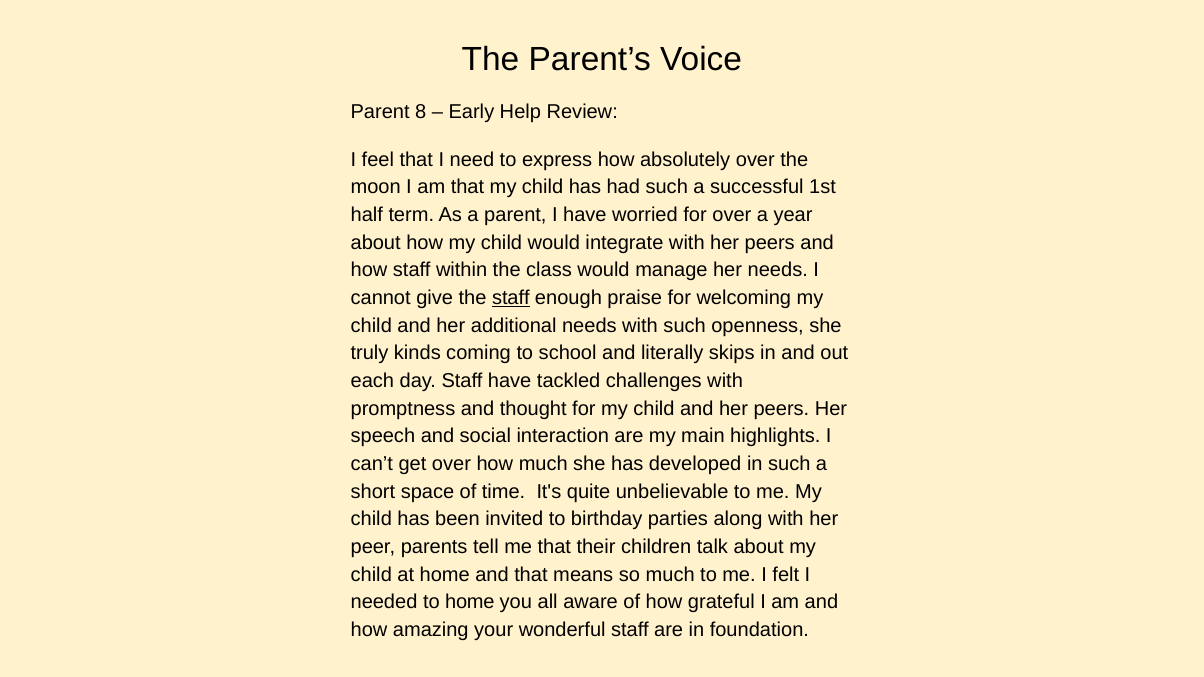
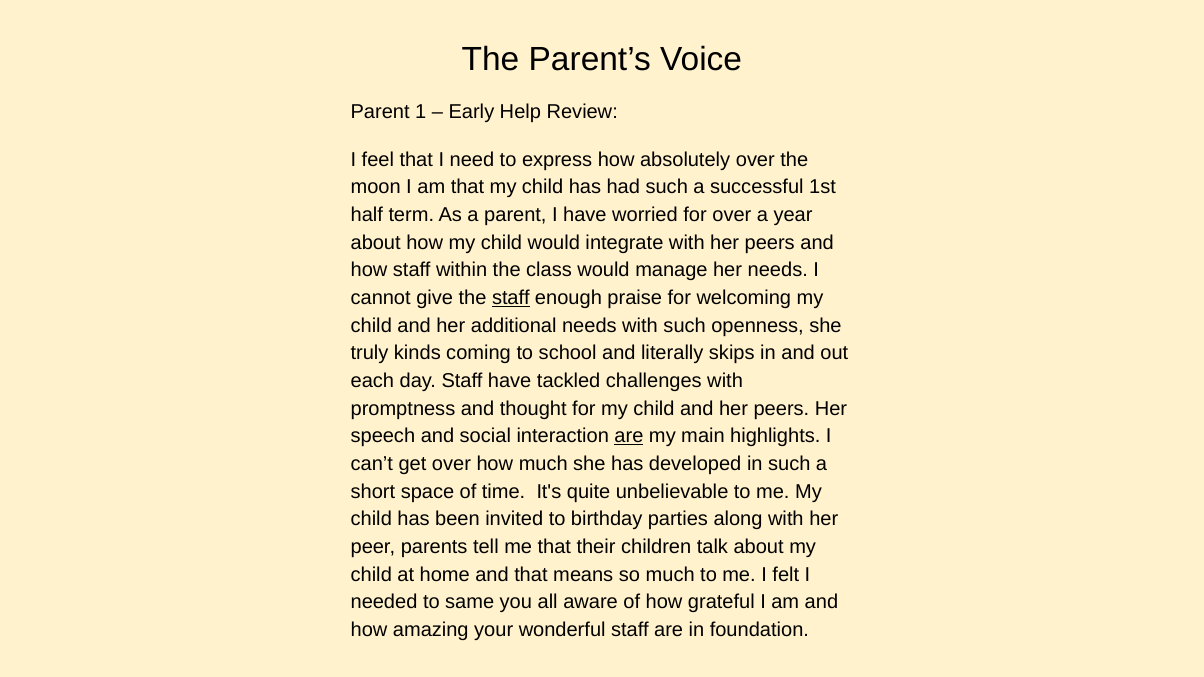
8: 8 -> 1 (421, 112)
are underline: none -> present (629, 436)
to home: home -> same (470, 602)
